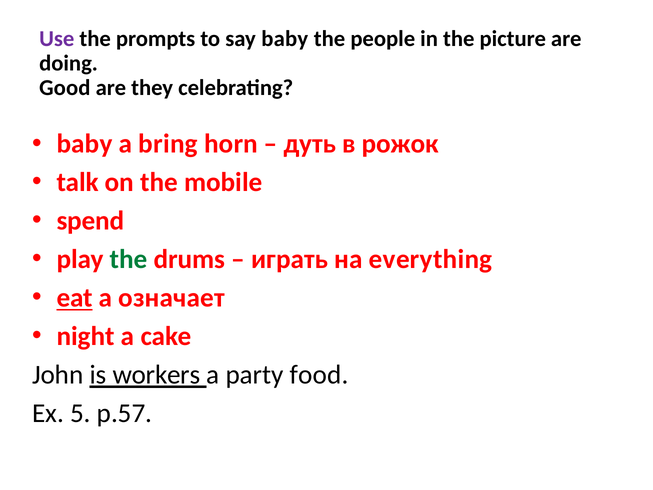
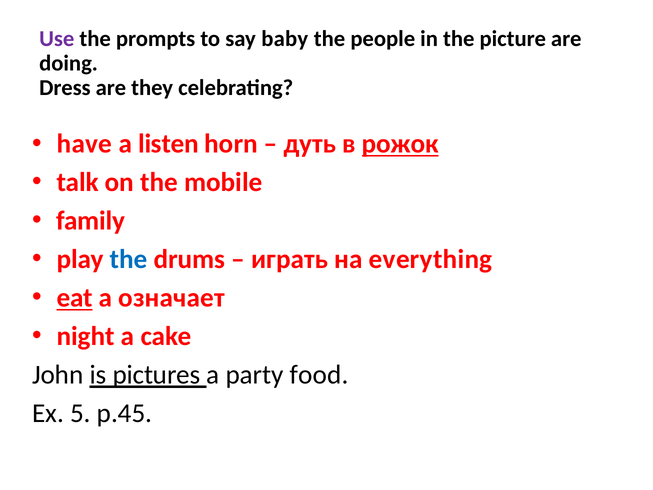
Good: Good -> Dress (65, 88)
baby: baby -> have (84, 144)
bring: bring -> listen (168, 144)
рожок underline: none -> present (400, 144)
spend: spend -> family (90, 221)
the colour: green -> blue (129, 259)
workers: workers -> pictures (156, 375)
p.57: p.57 -> p.45 (125, 413)
